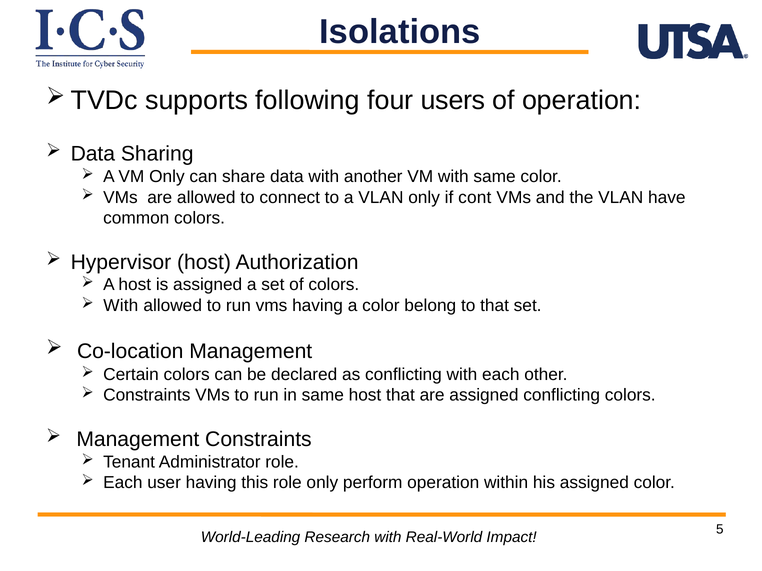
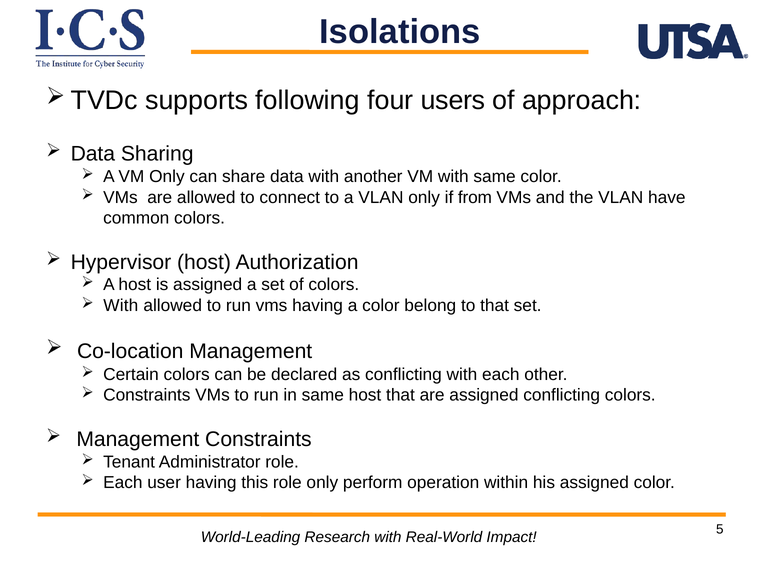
of operation: operation -> approach (582, 100)
cont: cont -> from (475, 197)
